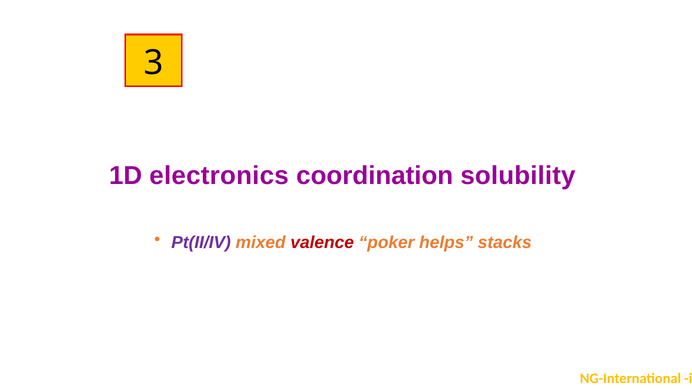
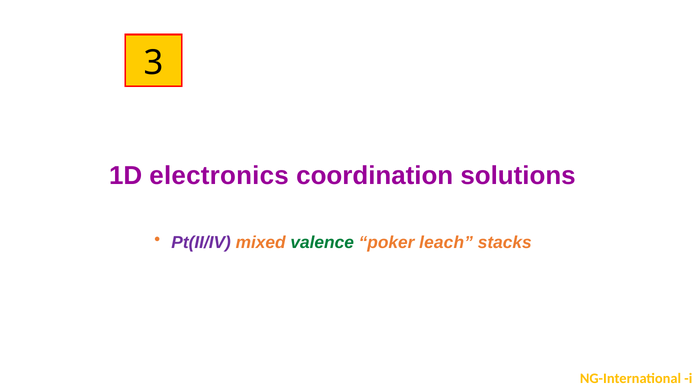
solubility: solubility -> solutions (518, 176)
valence colour: red -> green (322, 242)
helps: helps -> leach (446, 242)
